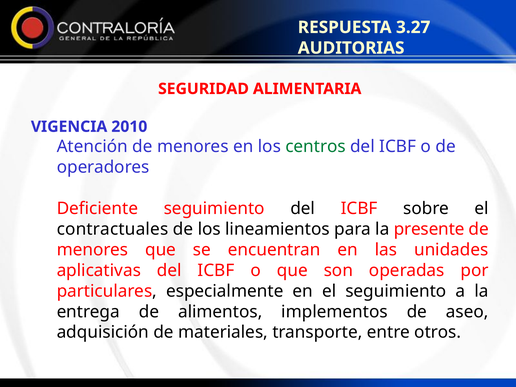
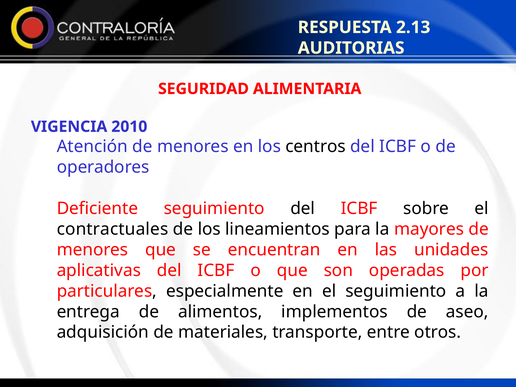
3.27: 3.27 -> 2.13 (413, 27)
centros colour: green -> black (316, 147)
presente: presente -> mayores (429, 229)
